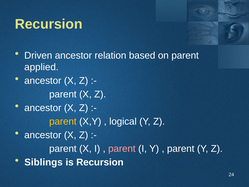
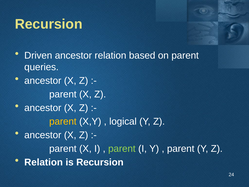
applied: applied -> queries (41, 67)
parent colour: pink -> light green (122, 148)
Siblings: Siblings -> Relation (44, 162)
